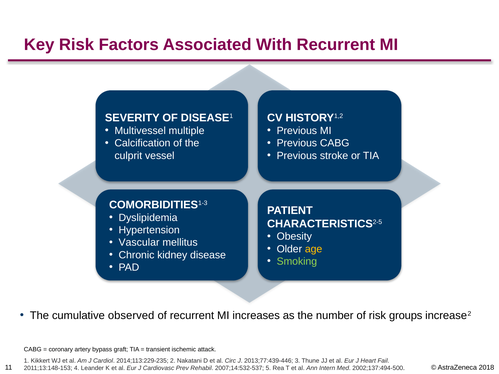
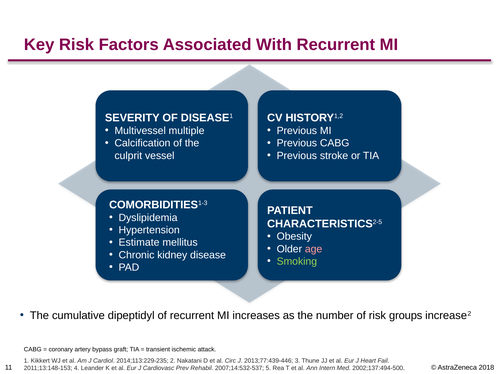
Vascular: Vascular -> Estimate (139, 243)
age colour: yellow -> pink (314, 249)
observed: observed -> dipeptidyl (131, 316)
